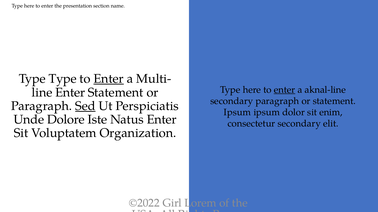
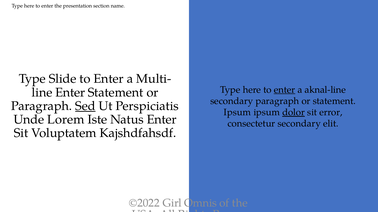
Type Type: Type -> Slide (63, 79)
Enter underline: present -> none (109, 79)
dolor underline: none -> present (294, 113)
enim: enim -> error (331, 113)
Dolore: Dolore -> Lorem (66, 120)
Organization: Organization -> Kajshdfahsdf (138, 133)
Lorem: Lorem -> Omnis (201, 204)
